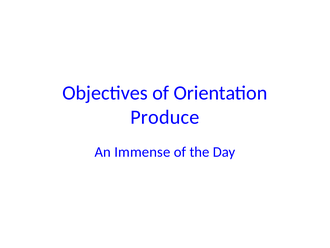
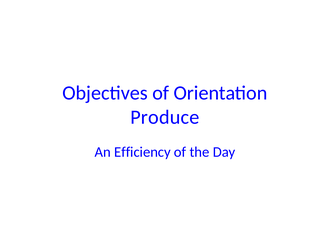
Immense: Immense -> Efficiency (142, 152)
